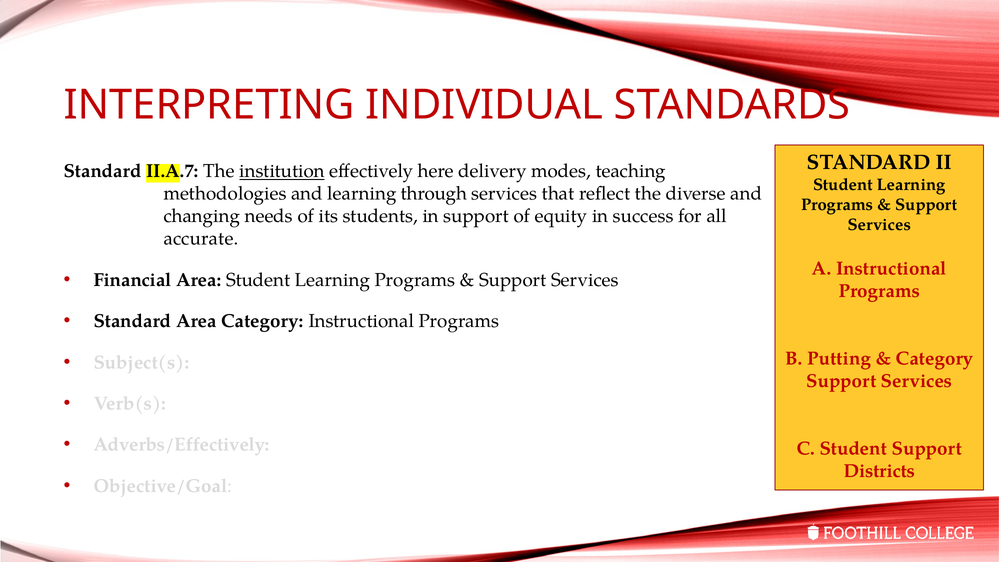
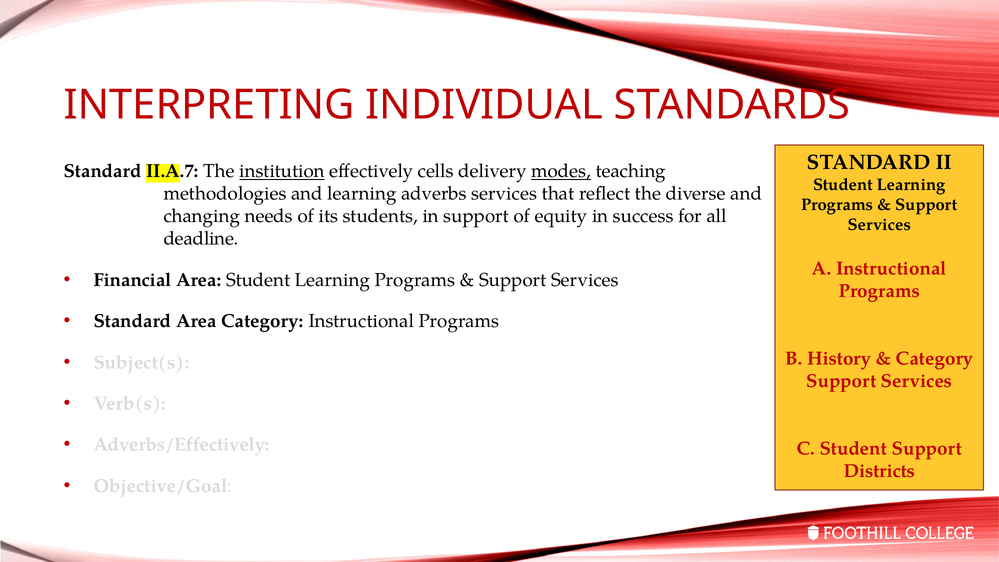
here: here -> cells (436, 171)
modes underline: none -> present (561, 171)
through: through -> adverbs (434, 194)
accurate: accurate -> deadline (201, 239)
Putting: Putting -> History (839, 358)
